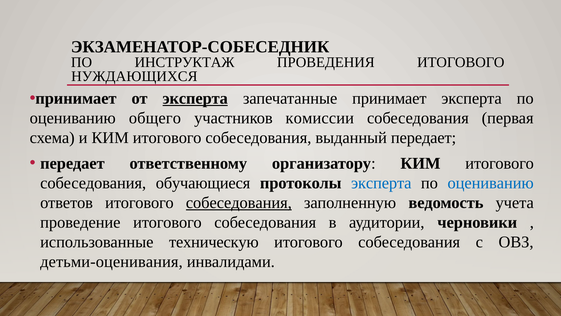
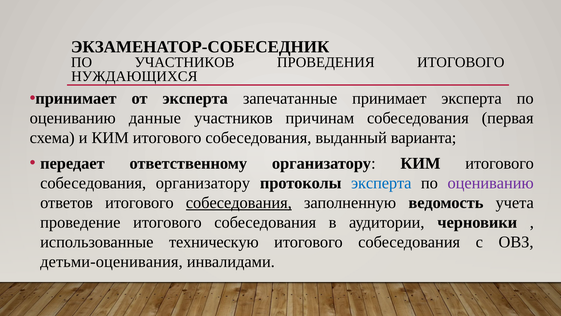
ПО ИНСТРУКТАЖ: ИНСТРУКТАЖ -> УЧАСТНИКОВ (185, 62)
эксперта underline: present -> none (195, 98)
общего: общего -> данные (155, 118)
комиссии: комиссии -> причинам (320, 118)
выданный передает: передает -> варианта (424, 138)
собеседования обучающиеся: обучающиеся -> организатору (203, 183)
оцениванию colour: blue -> purple (491, 183)
